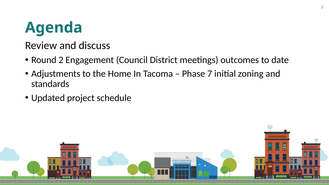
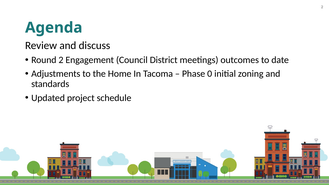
7: 7 -> 0 (210, 74)
